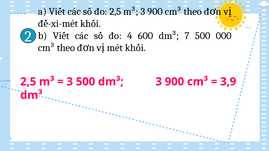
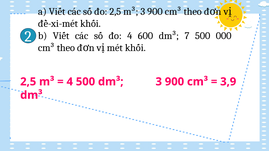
3: 3 -> 4 (70, 82)
